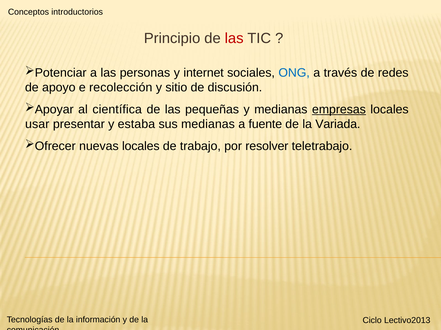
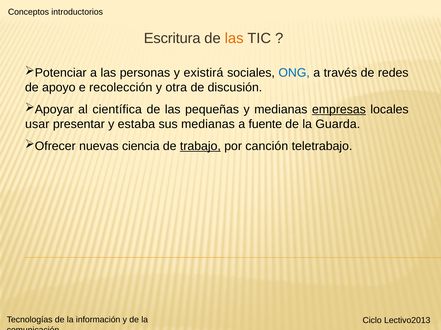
Principio: Principio -> Escritura (172, 38)
las colour: red -> orange (234, 38)
internet: internet -> existirá (203, 73)
sitio: sitio -> otra (176, 88)
Variada: Variada -> Guarda (338, 124)
nuevas locales: locales -> ciencia (141, 146)
trabajo underline: none -> present (200, 146)
resolver: resolver -> canción (267, 146)
